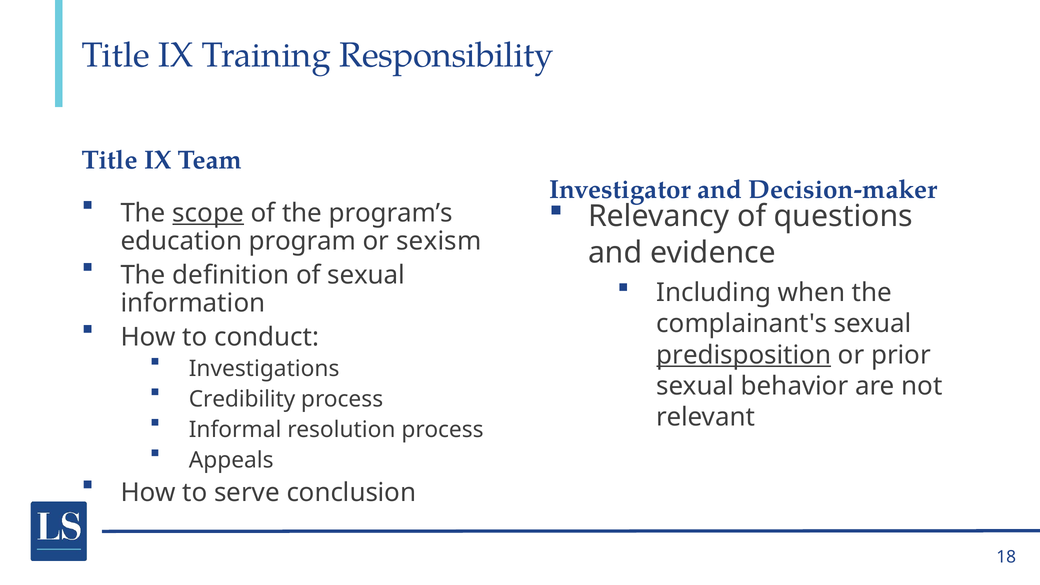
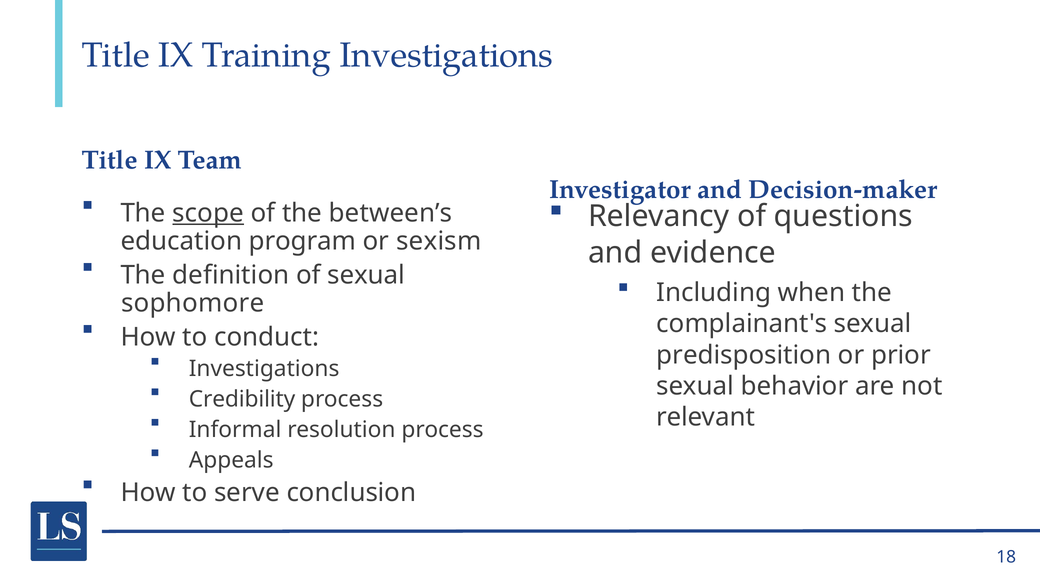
Training Responsibility: Responsibility -> Investigations (446, 55)
program’s: program’s -> between’s (391, 213)
information: information -> sophomore (193, 303)
predisposition underline: present -> none (744, 355)
